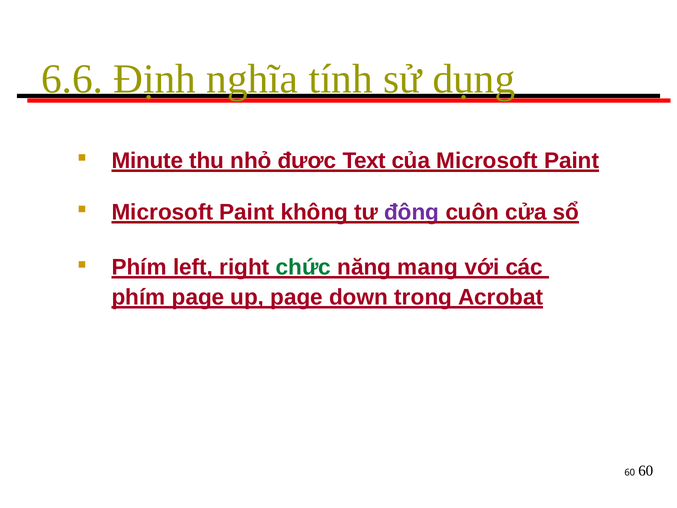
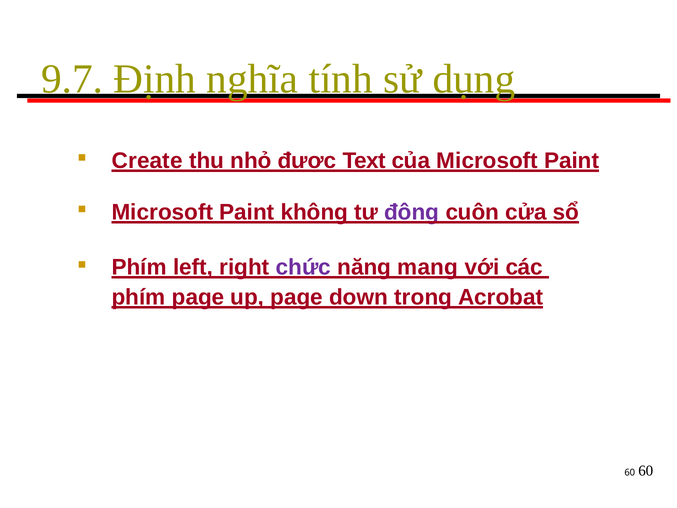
6.6: 6.6 -> 9.7 (72, 79)
Minute: Minute -> Create (147, 161)
chức colour: green -> purple (303, 267)
